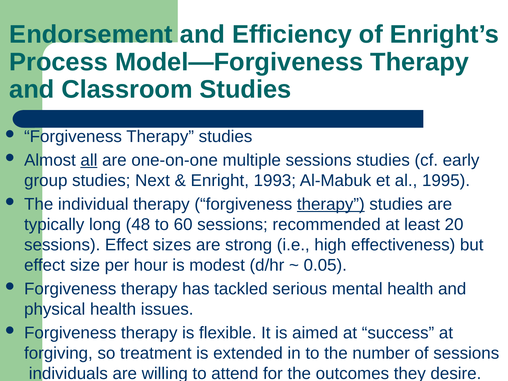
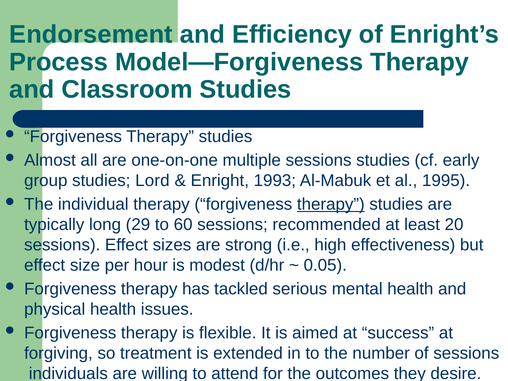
all underline: present -> none (89, 160)
Next: Next -> Lord (152, 181)
48: 48 -> 29 (138, 225)
